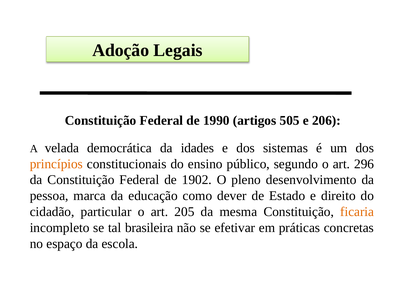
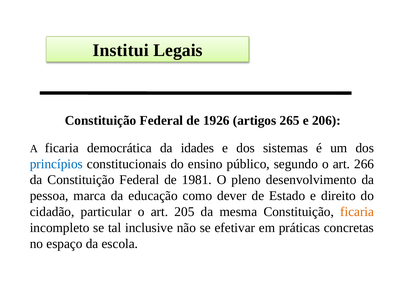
Adoção: Adoção -> Institui (121, 50)
1990: 1990 -> 1926 (216, 120)
505: 505 -> 265 (290, 120)
A velada: velada -> ficaria (62, 148)
princípios colour: orange -> blue (56, 164)
296: 296 -> 266 (364, 164)
1902: 1902 -> 1981 (197, 180)
brasileira: brasileira -> inclusive (149, 227)
